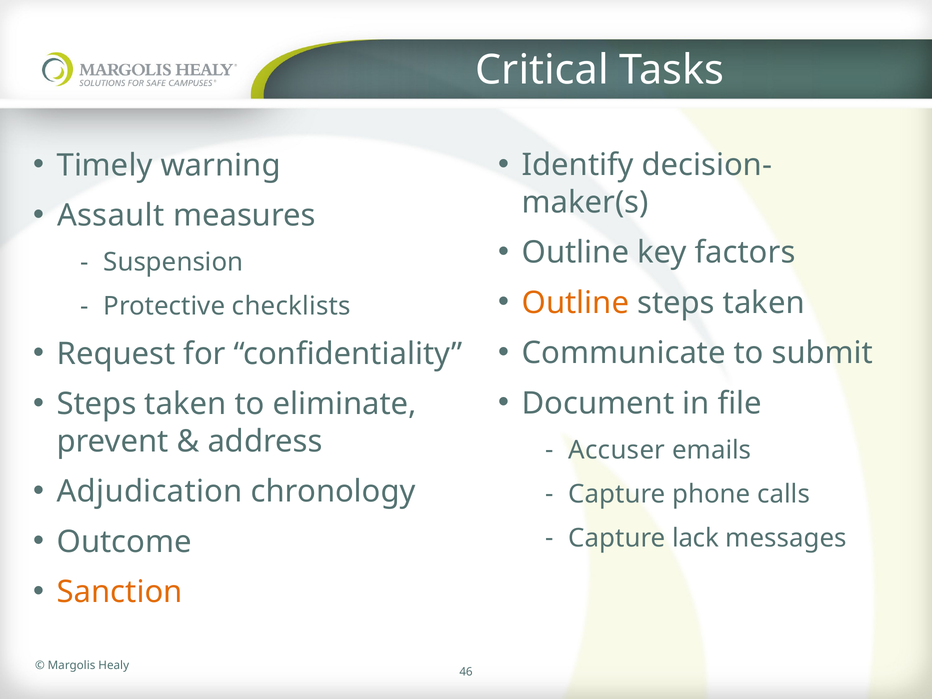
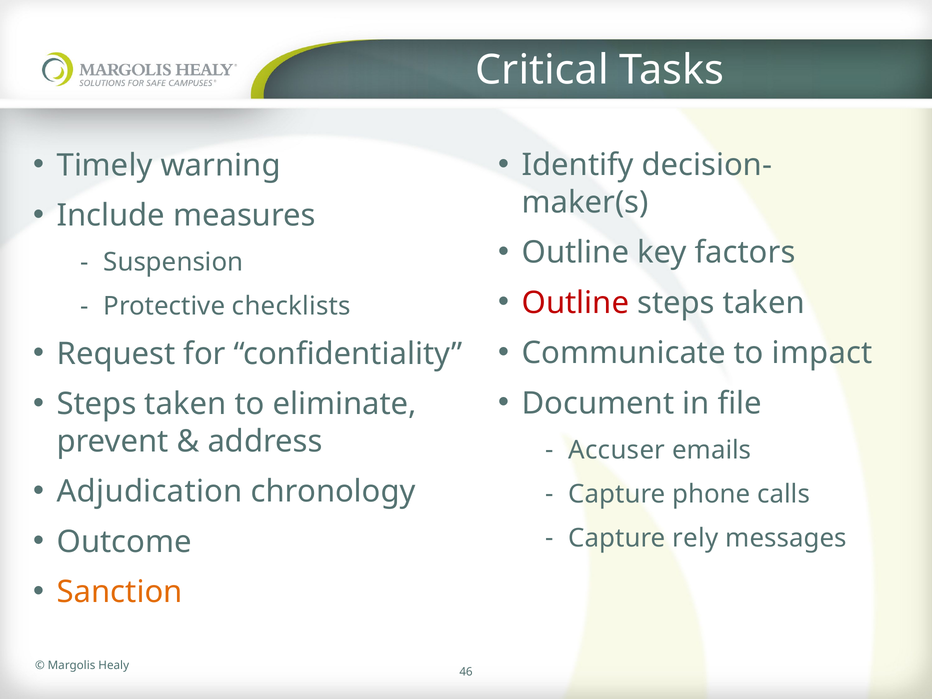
Assault: Assault -> Include (111, 215)
Outline colour: orange -> red (575, 303)
submit: submit -> impact (822, 353)
lack: lack -> rely (695, 538)
